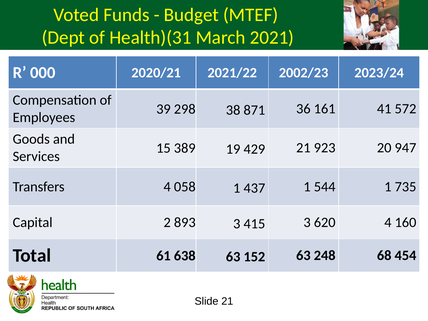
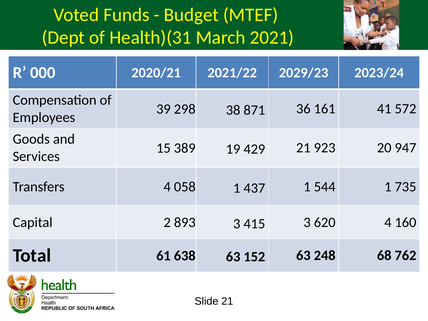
2002/23: 2002/23 -> 2029/23 (304, 73)
454: 454 -> 762 (405, 255)
